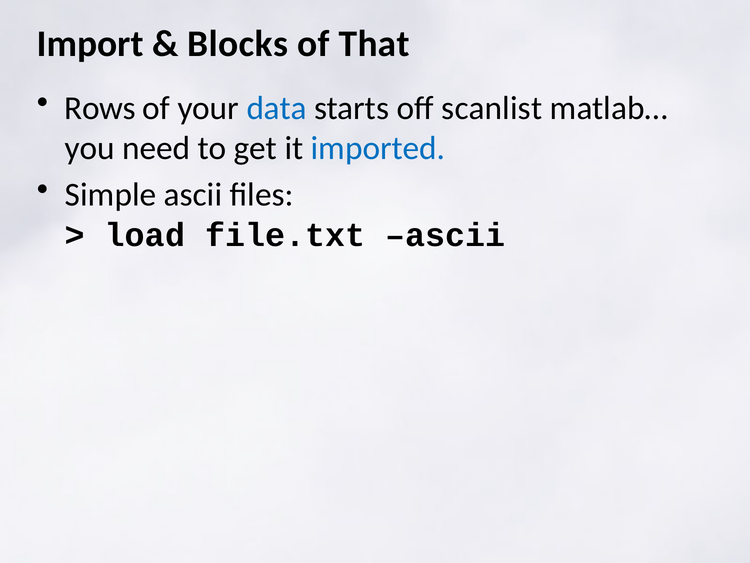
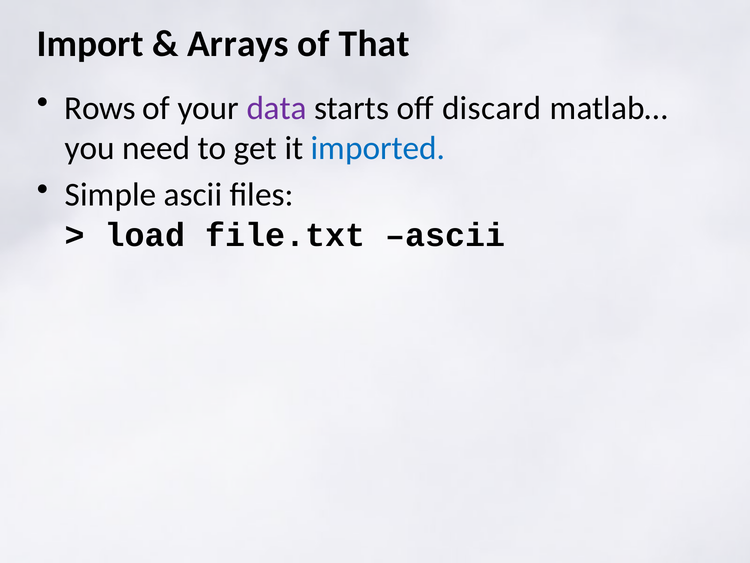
Blocks: Blocks -> Arrays (238, 44)
data colour: blue -> purple (277, 108)
scanlist: scanlist -> discard (492, 108)
